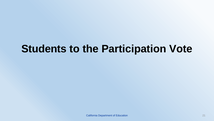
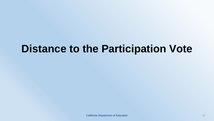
Students: Students -> Distance (44, 49)
